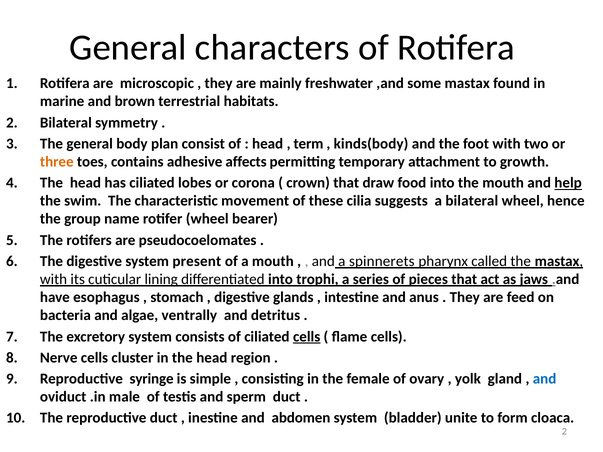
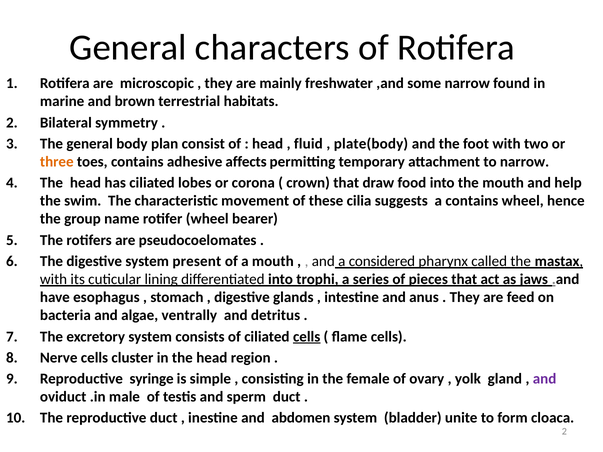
some mastax: mastax -> narrow (467, 83)
term: term -> fluid (308, 144)
kinds(body: kinds(body -> plate(body (371, 144)
to growth: growth -> narrow (525, 162)
help underline: present -> none (568, 183)
a bilateral: bilateral -> contains (472, 201)
spinnerets: spinnerets -> considered (382, 261)
and colour: blue -> purple (545, 379)
